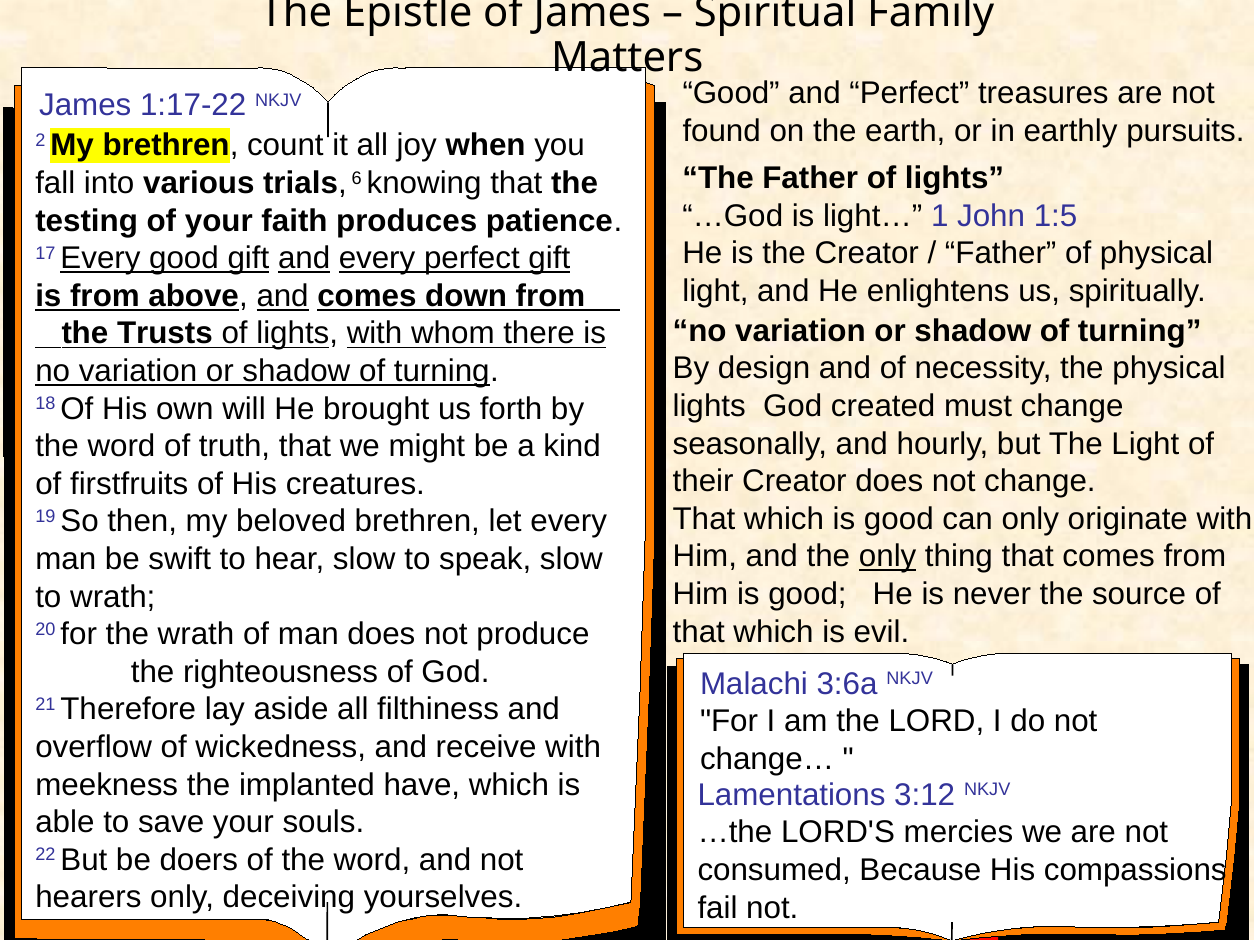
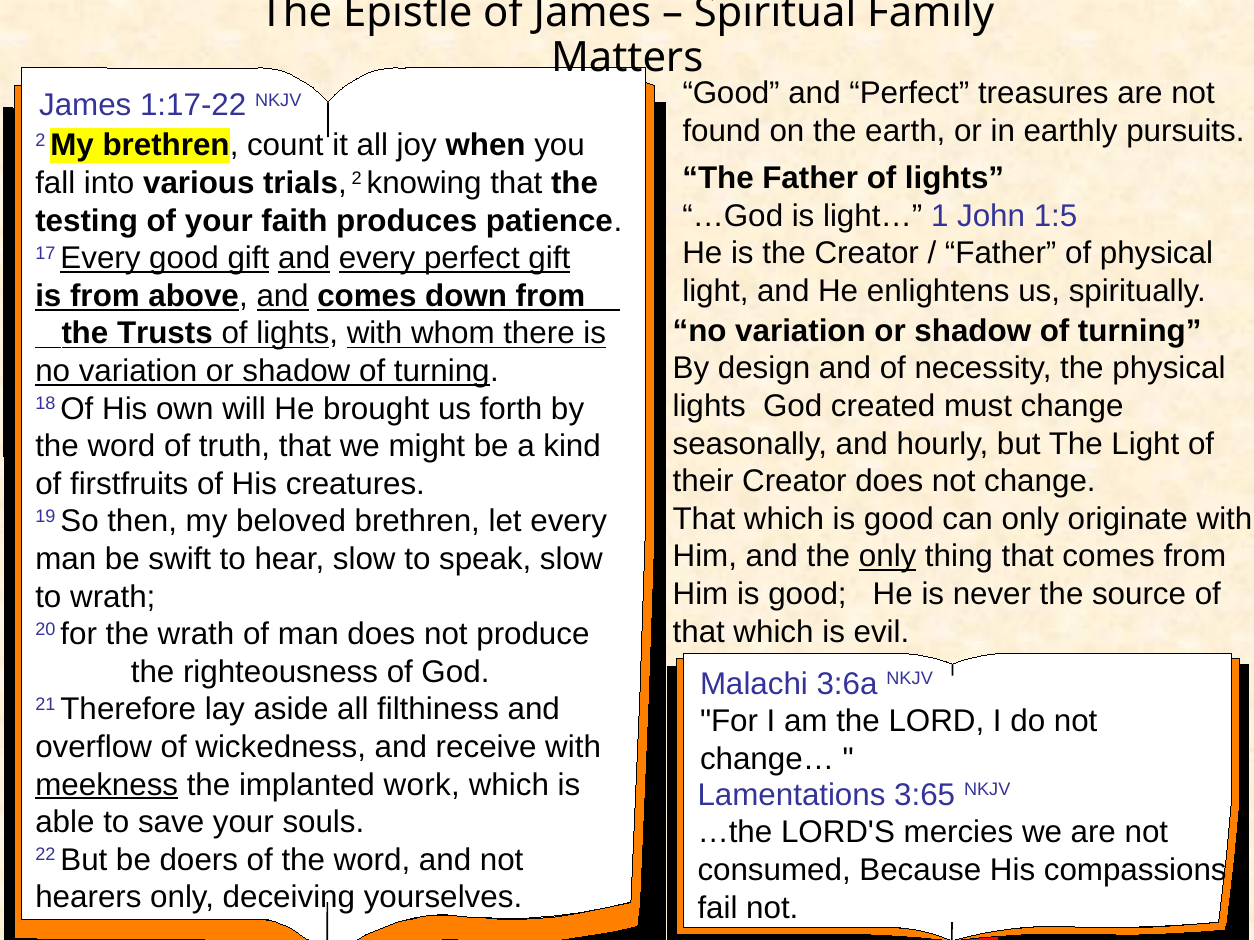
trials 6: 6 -> 2 (357, 178)
meekness underline: none -> present (107, 785)
have: have -> work (422, 785)
3:12: 3:12 -> 3:65 (925, 795)
